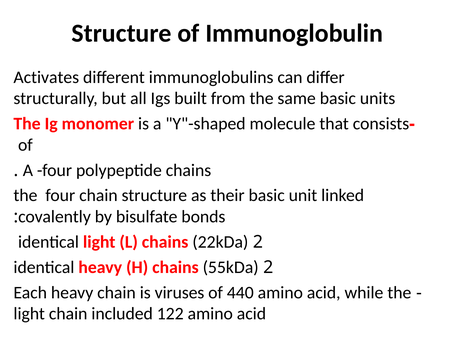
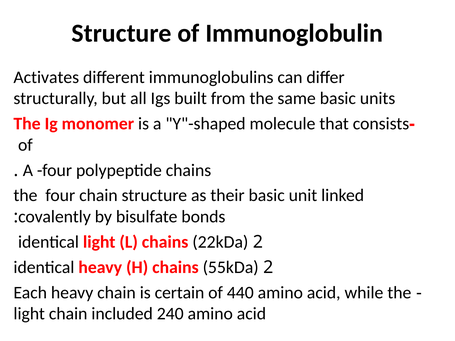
viruses: viruses -> certain (180, 293)
122: 122 -> 240 (170, 314)
